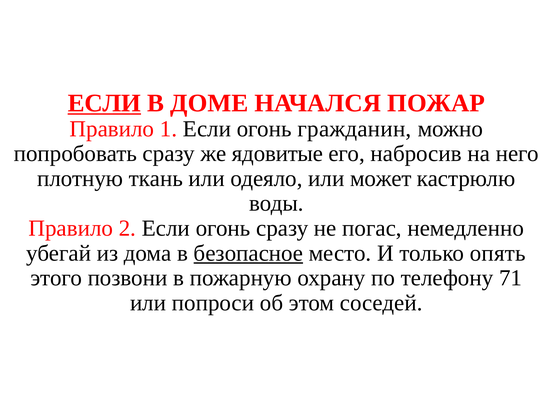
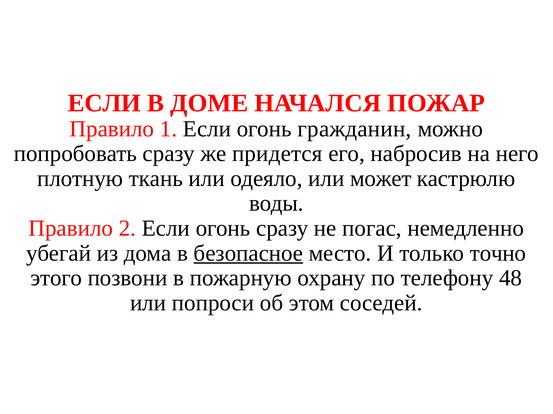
ЕСЛИ underline: present -> none (104, 103)
ядовитые: ядовитые -> придется (277, 154)
опять: опять -> точно (498, 254)
71: 71 -> 48 (511, 278)
